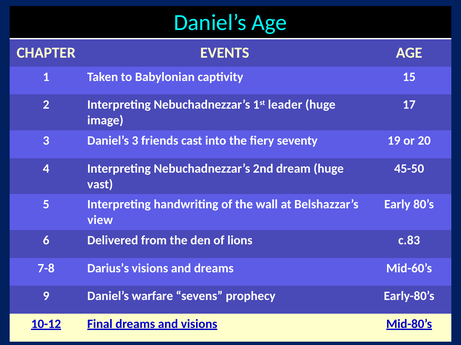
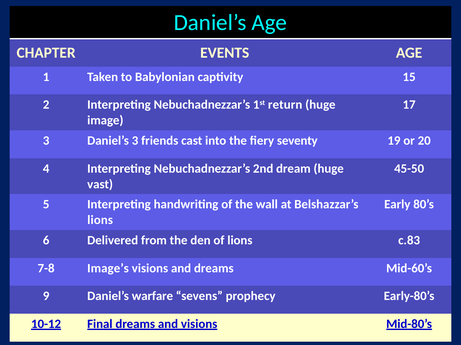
leader: leader -> return (285, 105)
view: view -> lions (100, 221)
Darius’s: Darius’s -> Image’s (108, 269)
